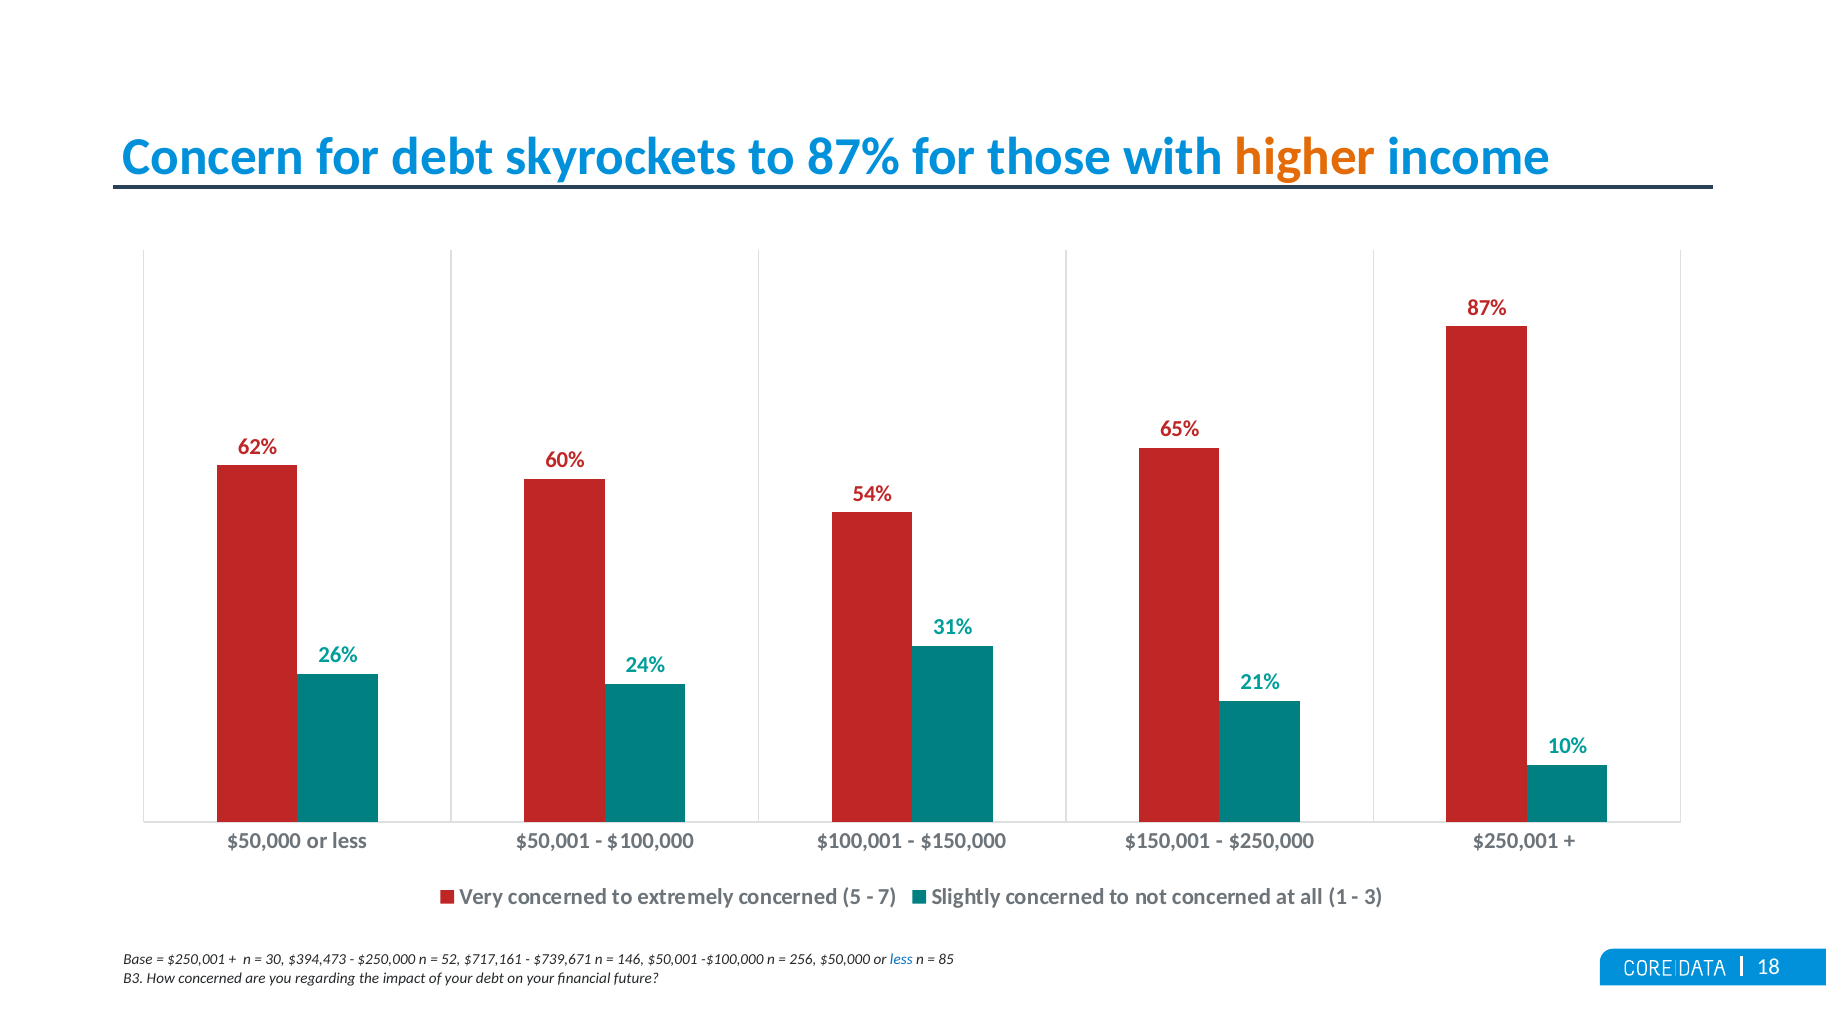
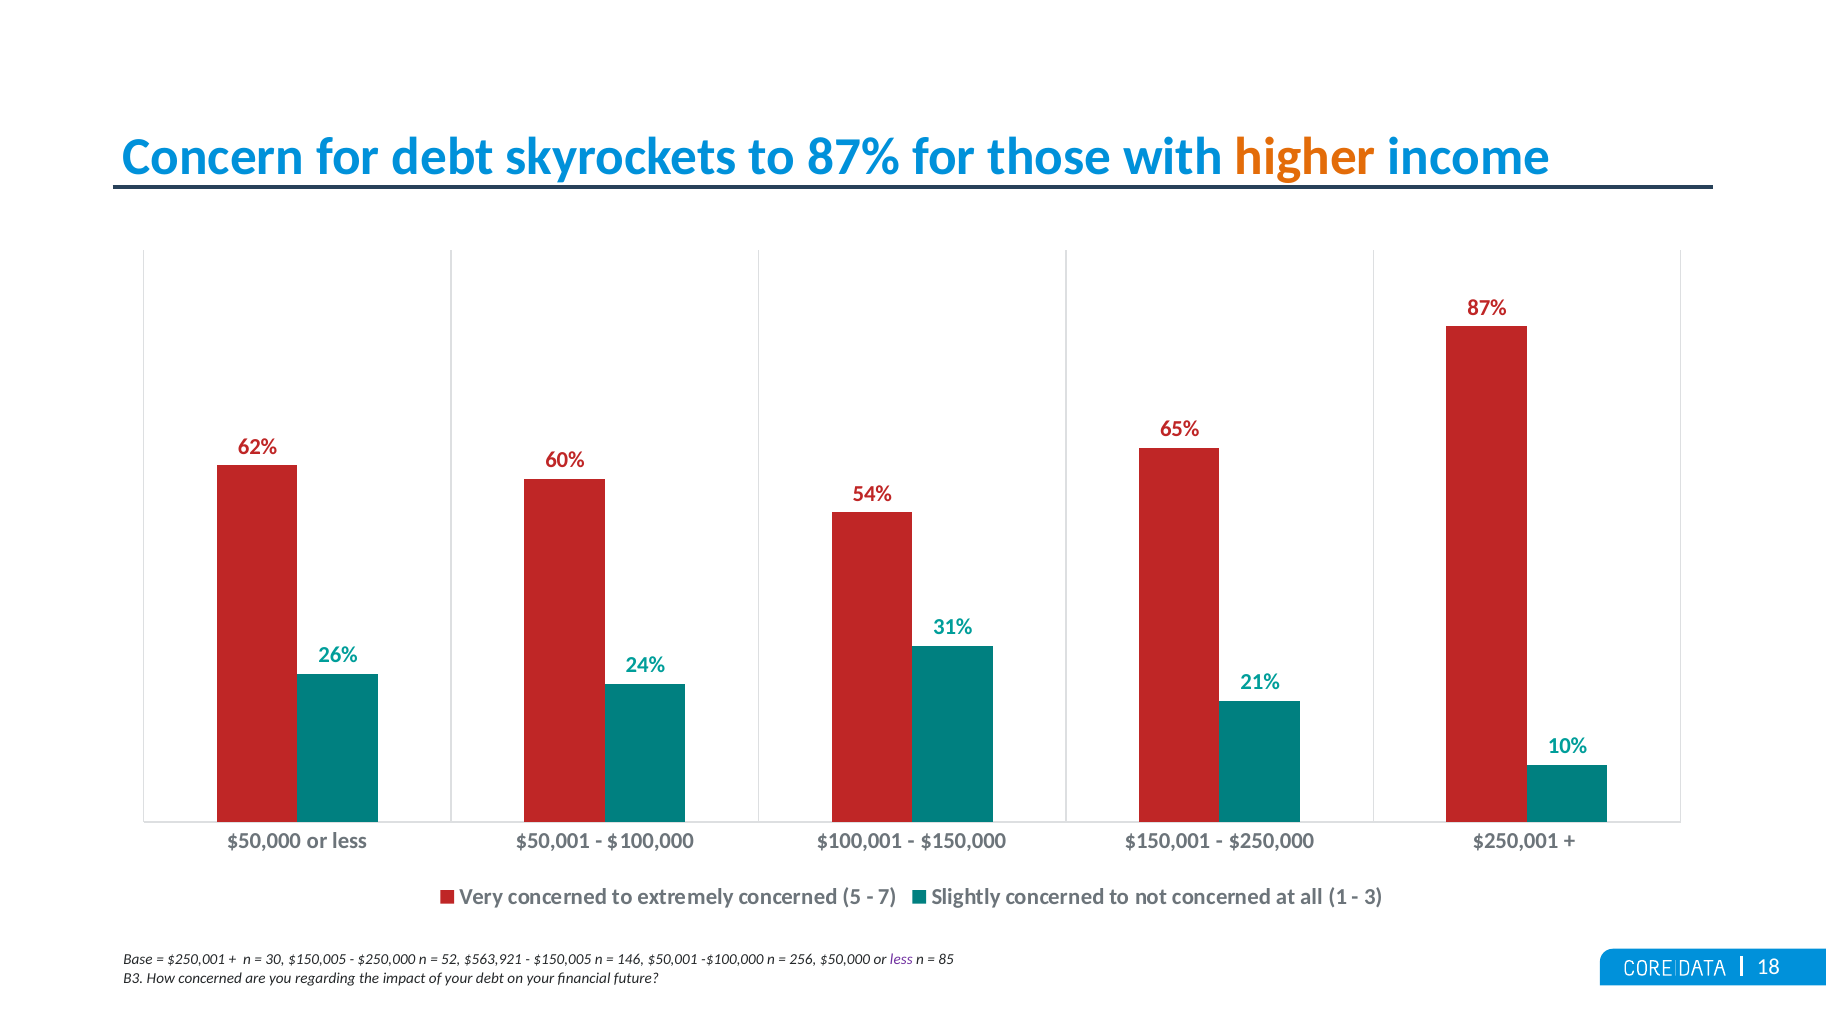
30 $394,473: $394,473 -> $150,005 (317, 960)
$717,161: $717,161 -> $563,921 (493, 960)
$739,671: $739,671 -> $150,005 (562, 960)
less colour: blue -> purple (901, 960)
